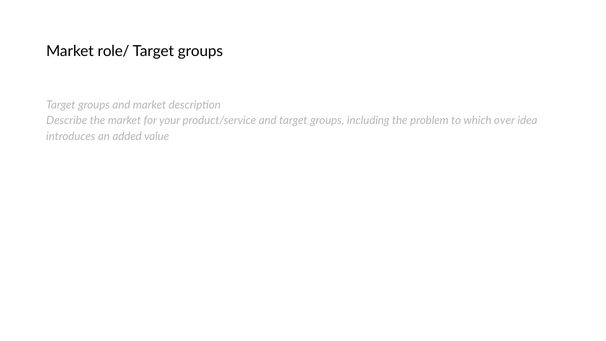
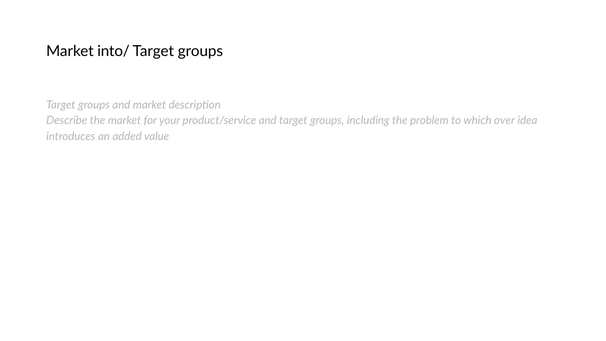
role/: role/ -> into/ (113, 51)
